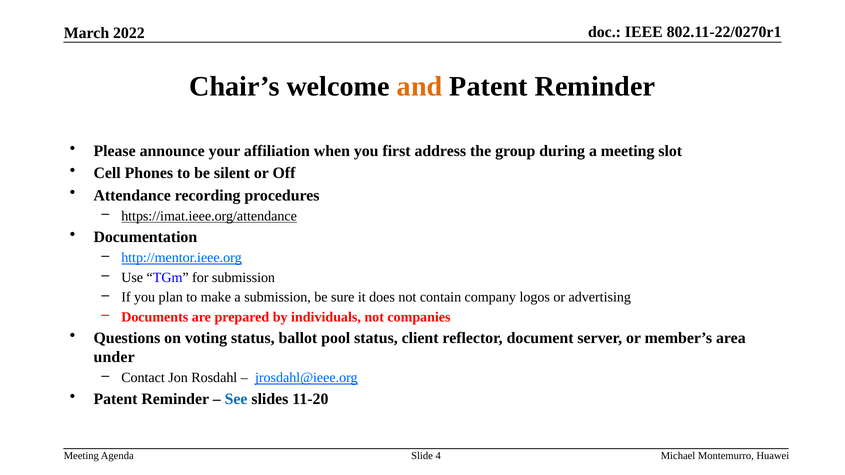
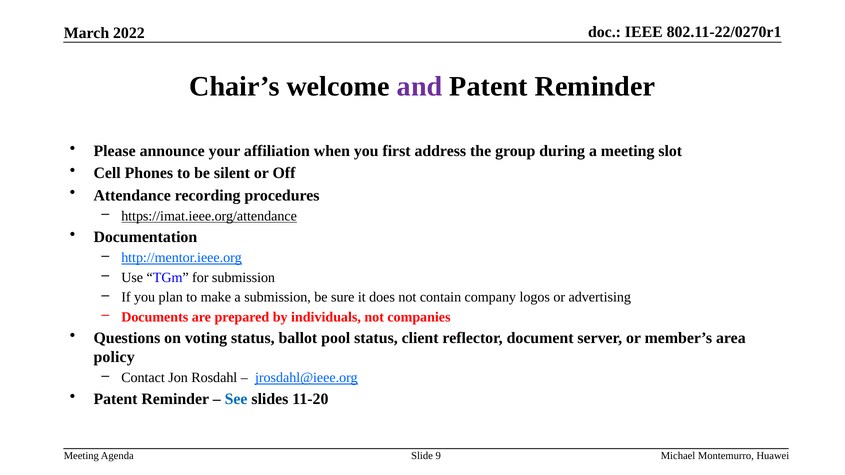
and colour: orange -> purple (420, 86)
under: under -> policy (114, 357)
4: 4 -> 9 (438, 456)
